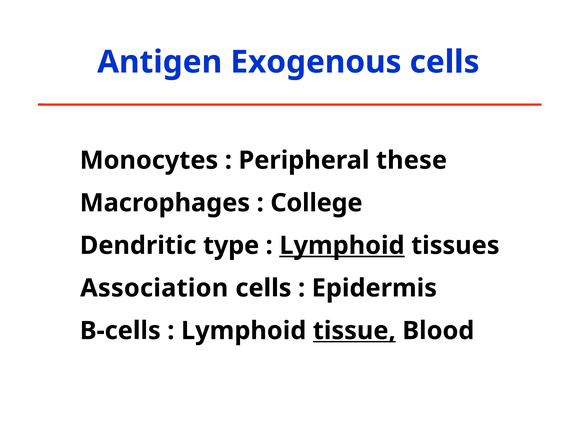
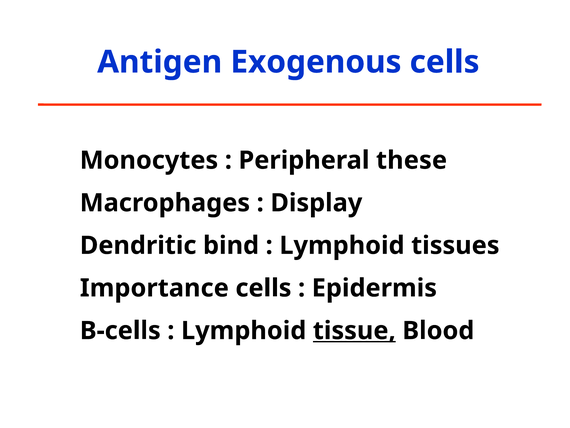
College: College -> Display (316, 203)
type: type -> bind (231, 245)
Lymphoid underline: present -> none (342, 245)
Association: Association -> Importance (154, 288)
